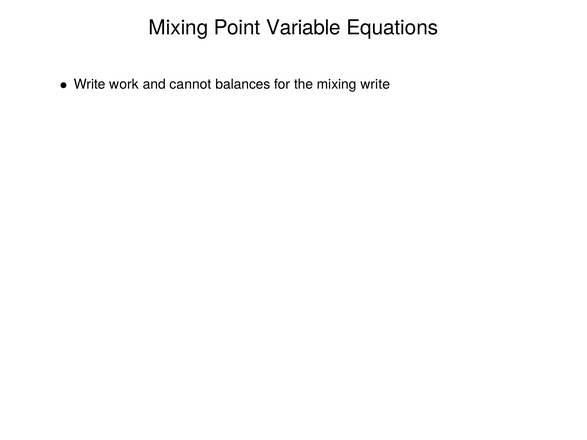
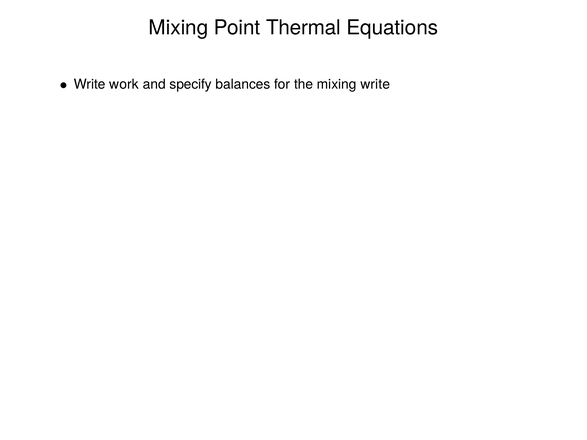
Variable: Variable -> Thermal (303, 28)
cannot: cannot -> specify (191, 84)
